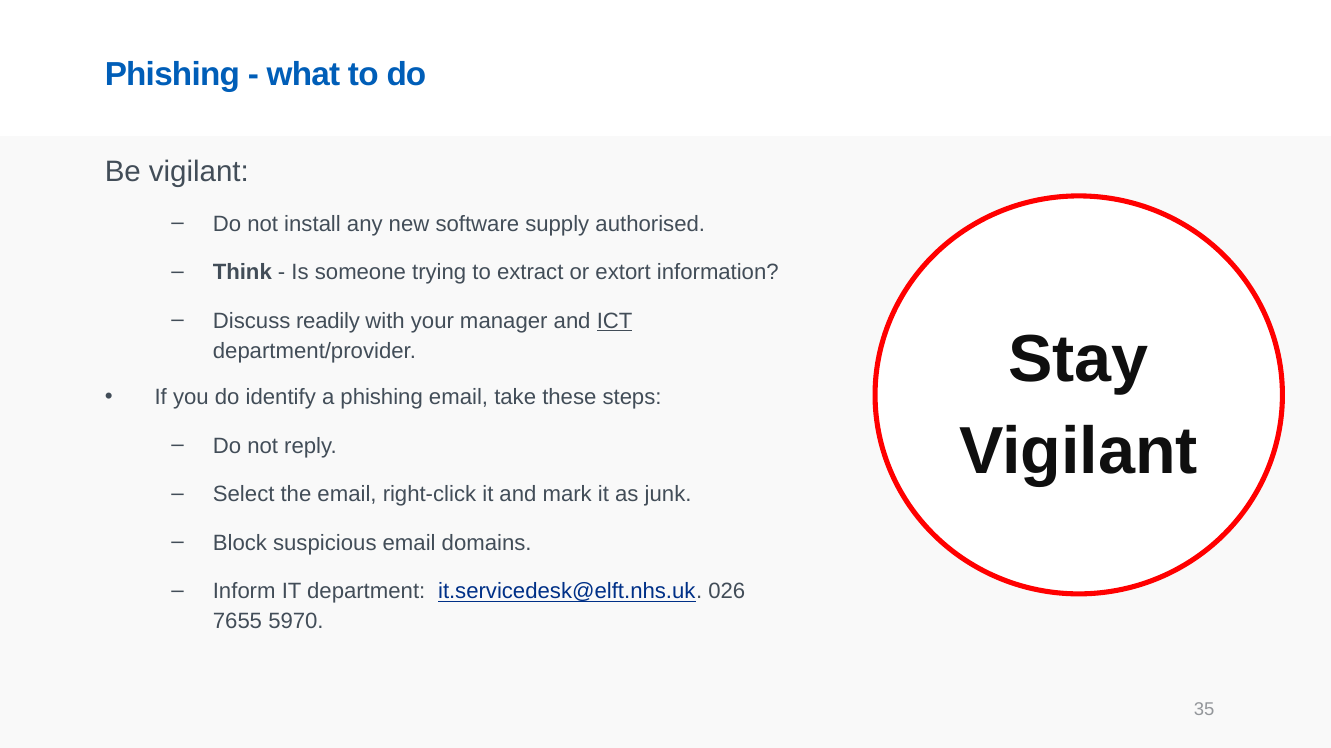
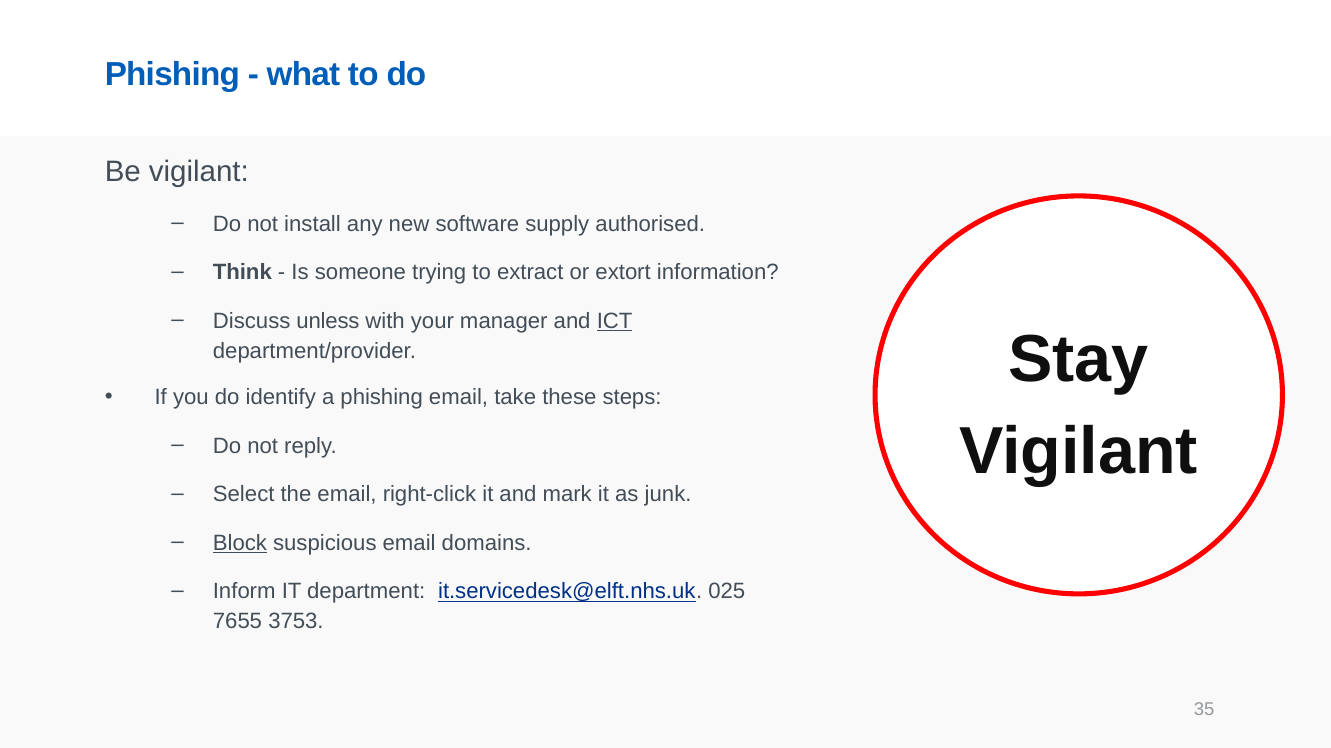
readily: readily -> unless (328, 321)
Block underline: none -> present (240, 543)
026: 026 -> 025 (727, 592)
5970: 5970 -> 3753 (296, 622)
